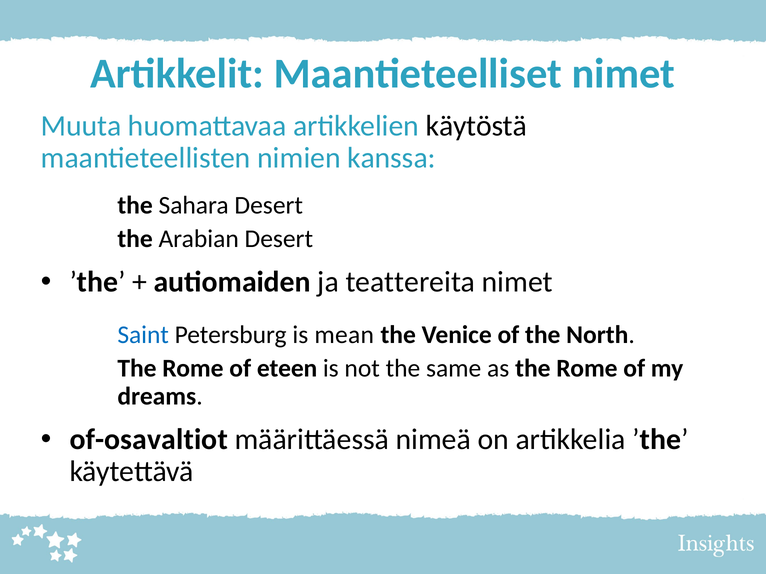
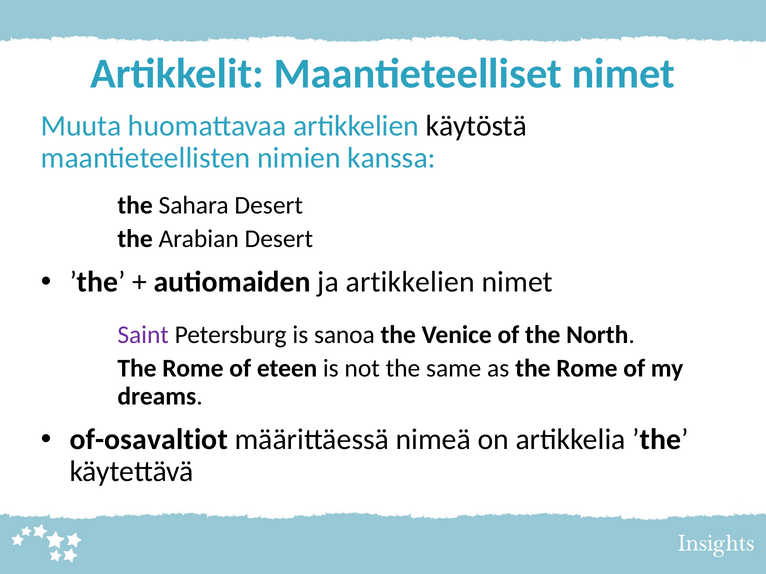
ja teattereita: teattereita -> artikkelien (410, 282)
Saint colour: blue -> purple (143, 335)
mean: mean -> sanoa (344, 335)
